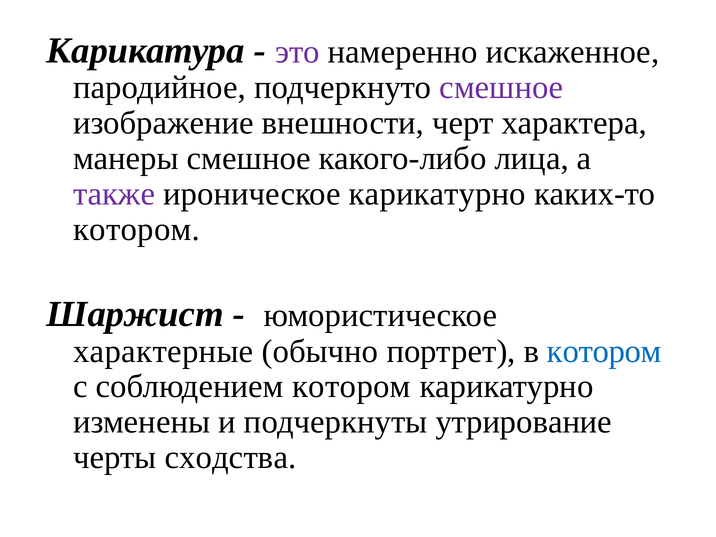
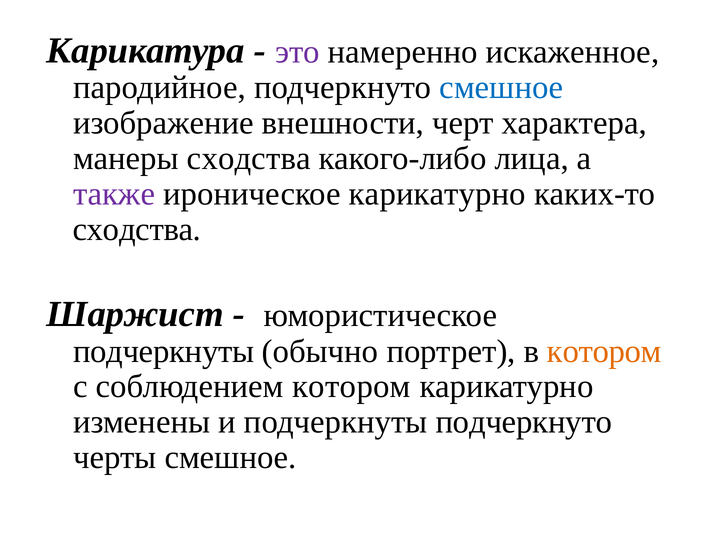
смешное colour: purple -> blue (501, 88)
манеры смешное: смешное -> сходства (249, 159)
котором: котором -> сходства (137, 229)
характерные: характерные -> подчеркнуты (164, 351)
котором colour: blue -> orange (604, 351)
подчеркнуты утрирование: утрирование -> подчеркнуто (524, 422)
черты сходства: сходства -> смешное (231, 458)
